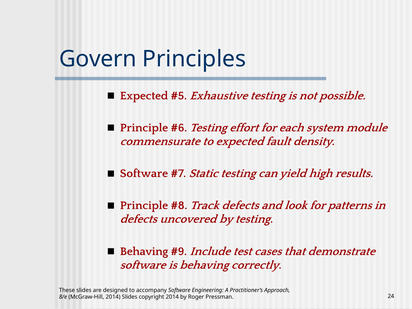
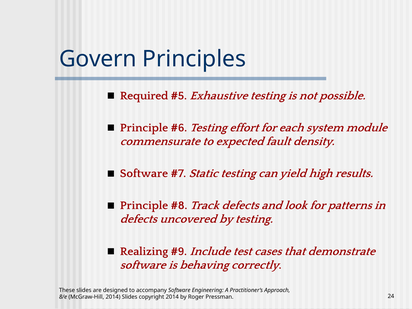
Expected: Expected -> Required (144, 96)
Behaving: Behaving -> Realizing (144, 251)
